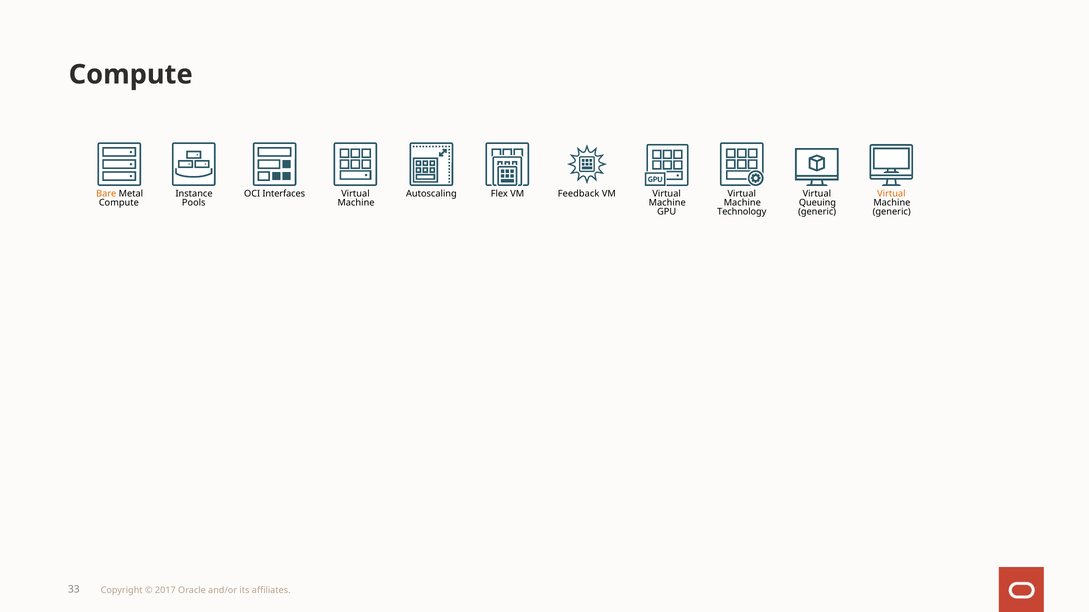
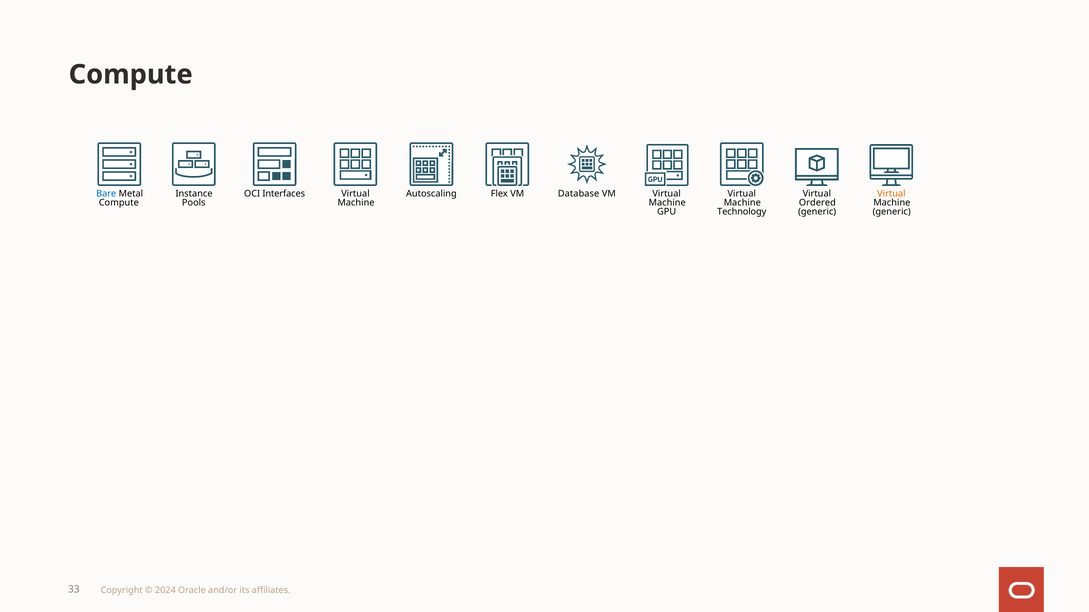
Bare colour: orange -> blue (106, 194)
Feedback: Feedback -> Database (579, 194)
Queuing: Queuing -> Ordered (817, 203)
2017: 2017 -> 2024 (165, 591)
